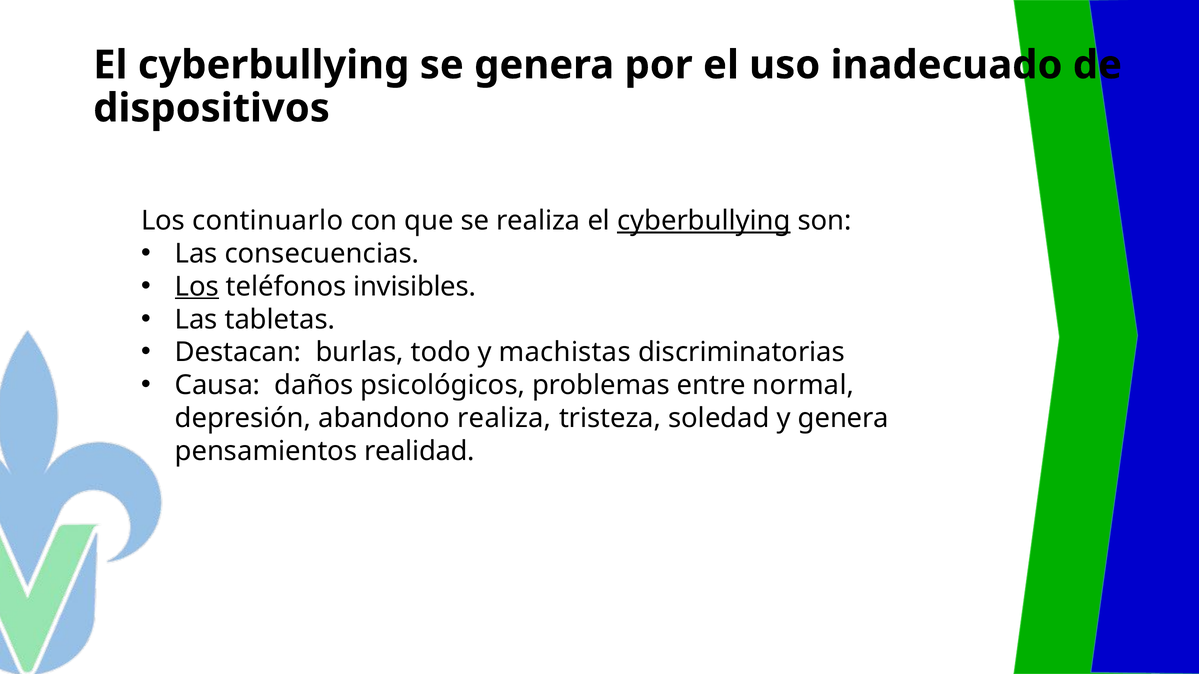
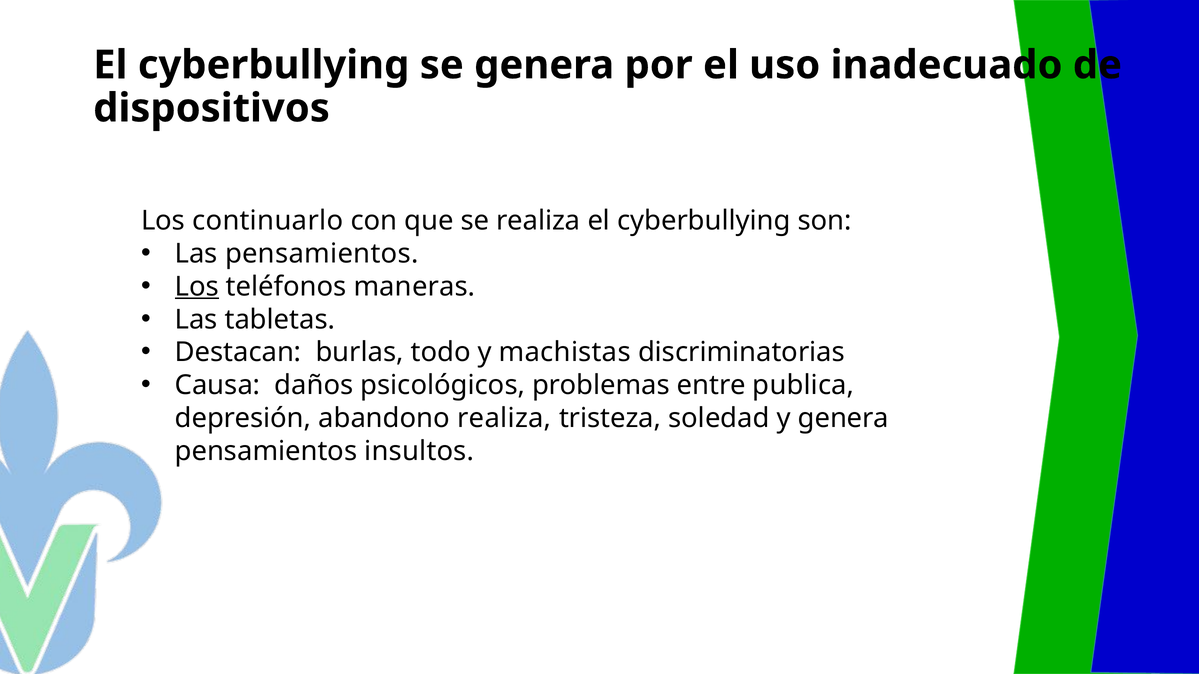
cyberbullying underline: present -> none (704, 221)
Las consecuencias: consecuencias -> pensamientos (322, 254)
invisibles: invisibles -> maneras (414, 287)
normal: normal -> publica (803, 386)
realidad: realidad -> insultos (419, 451)
